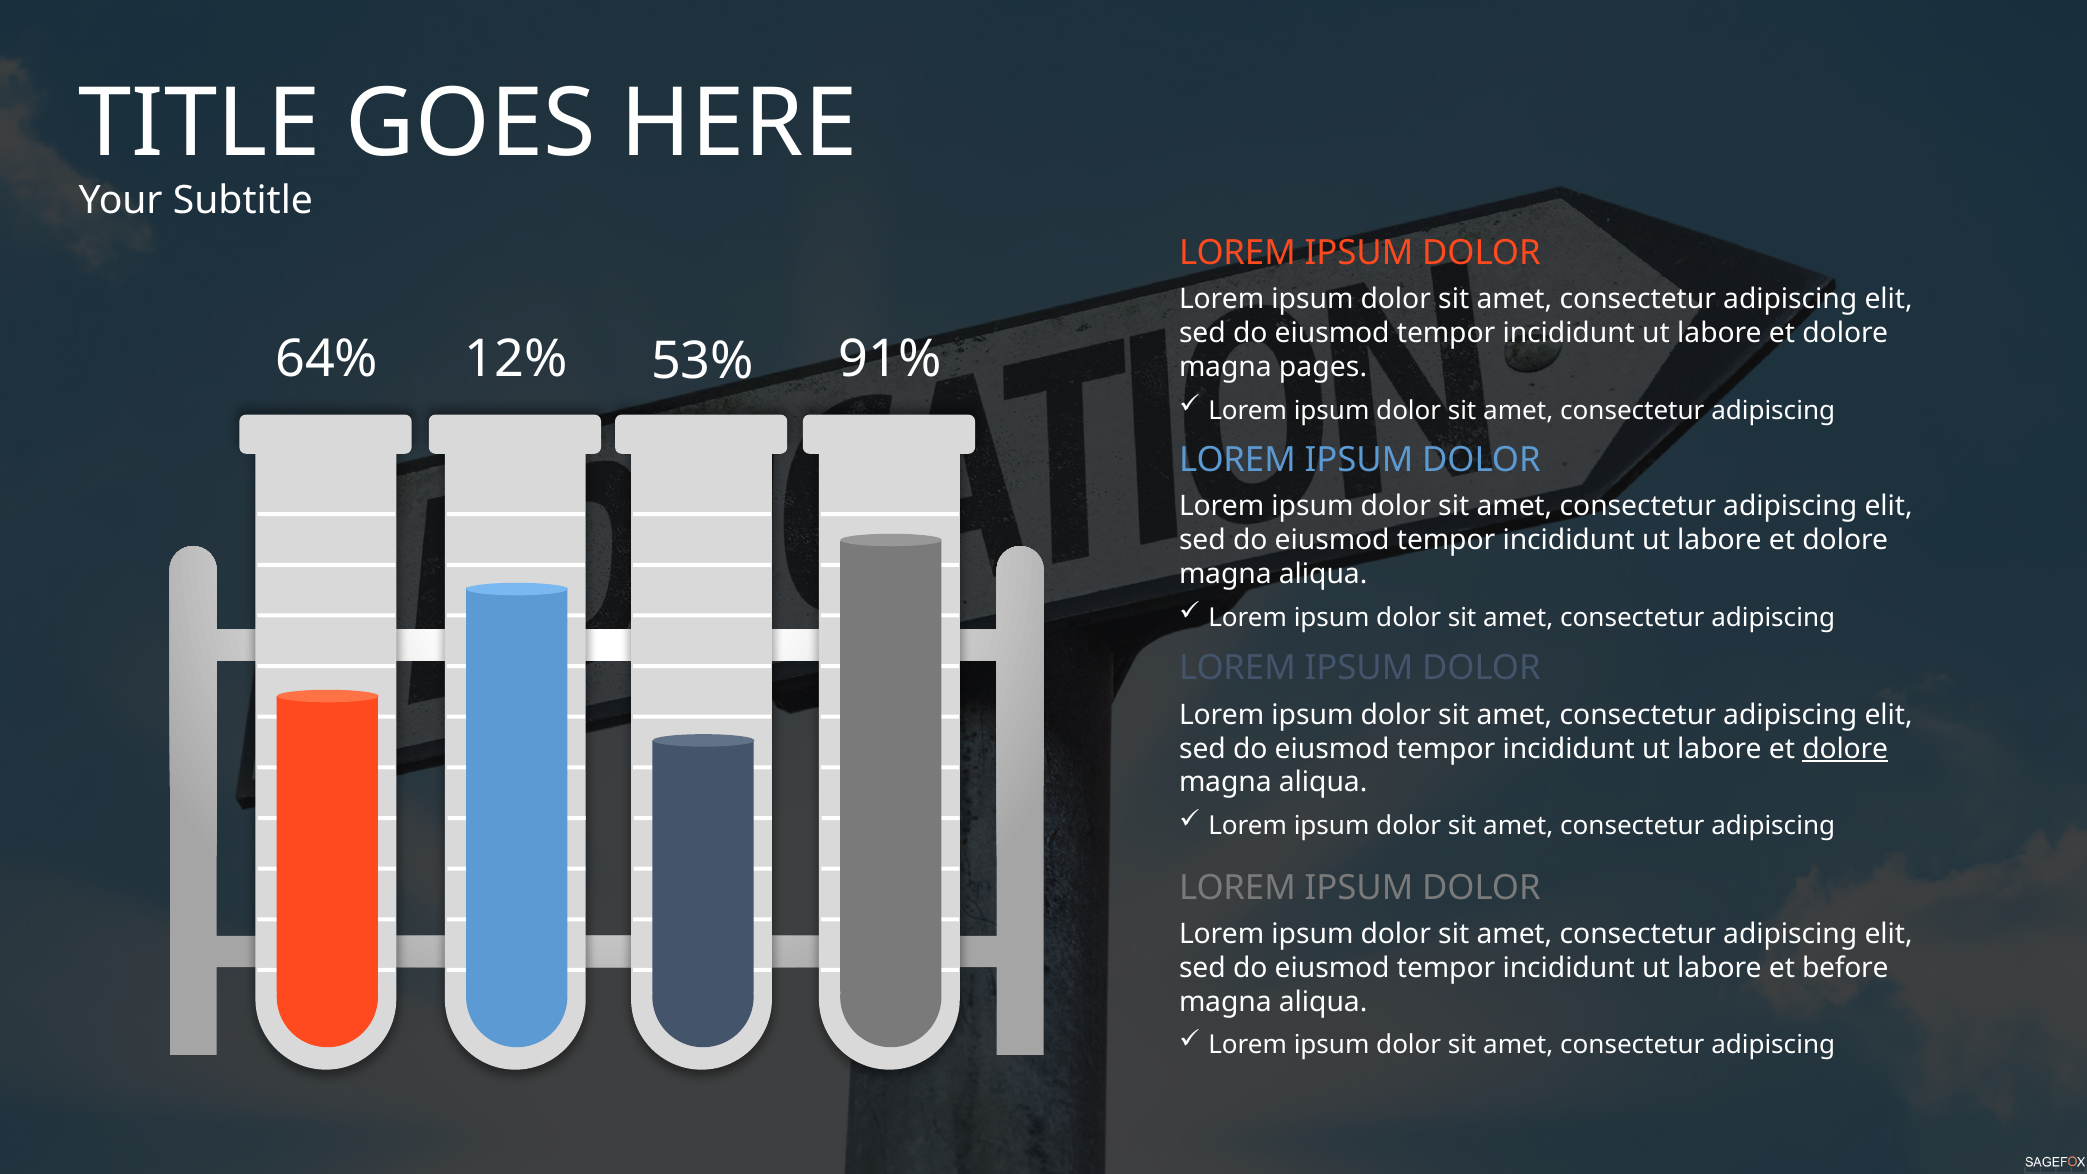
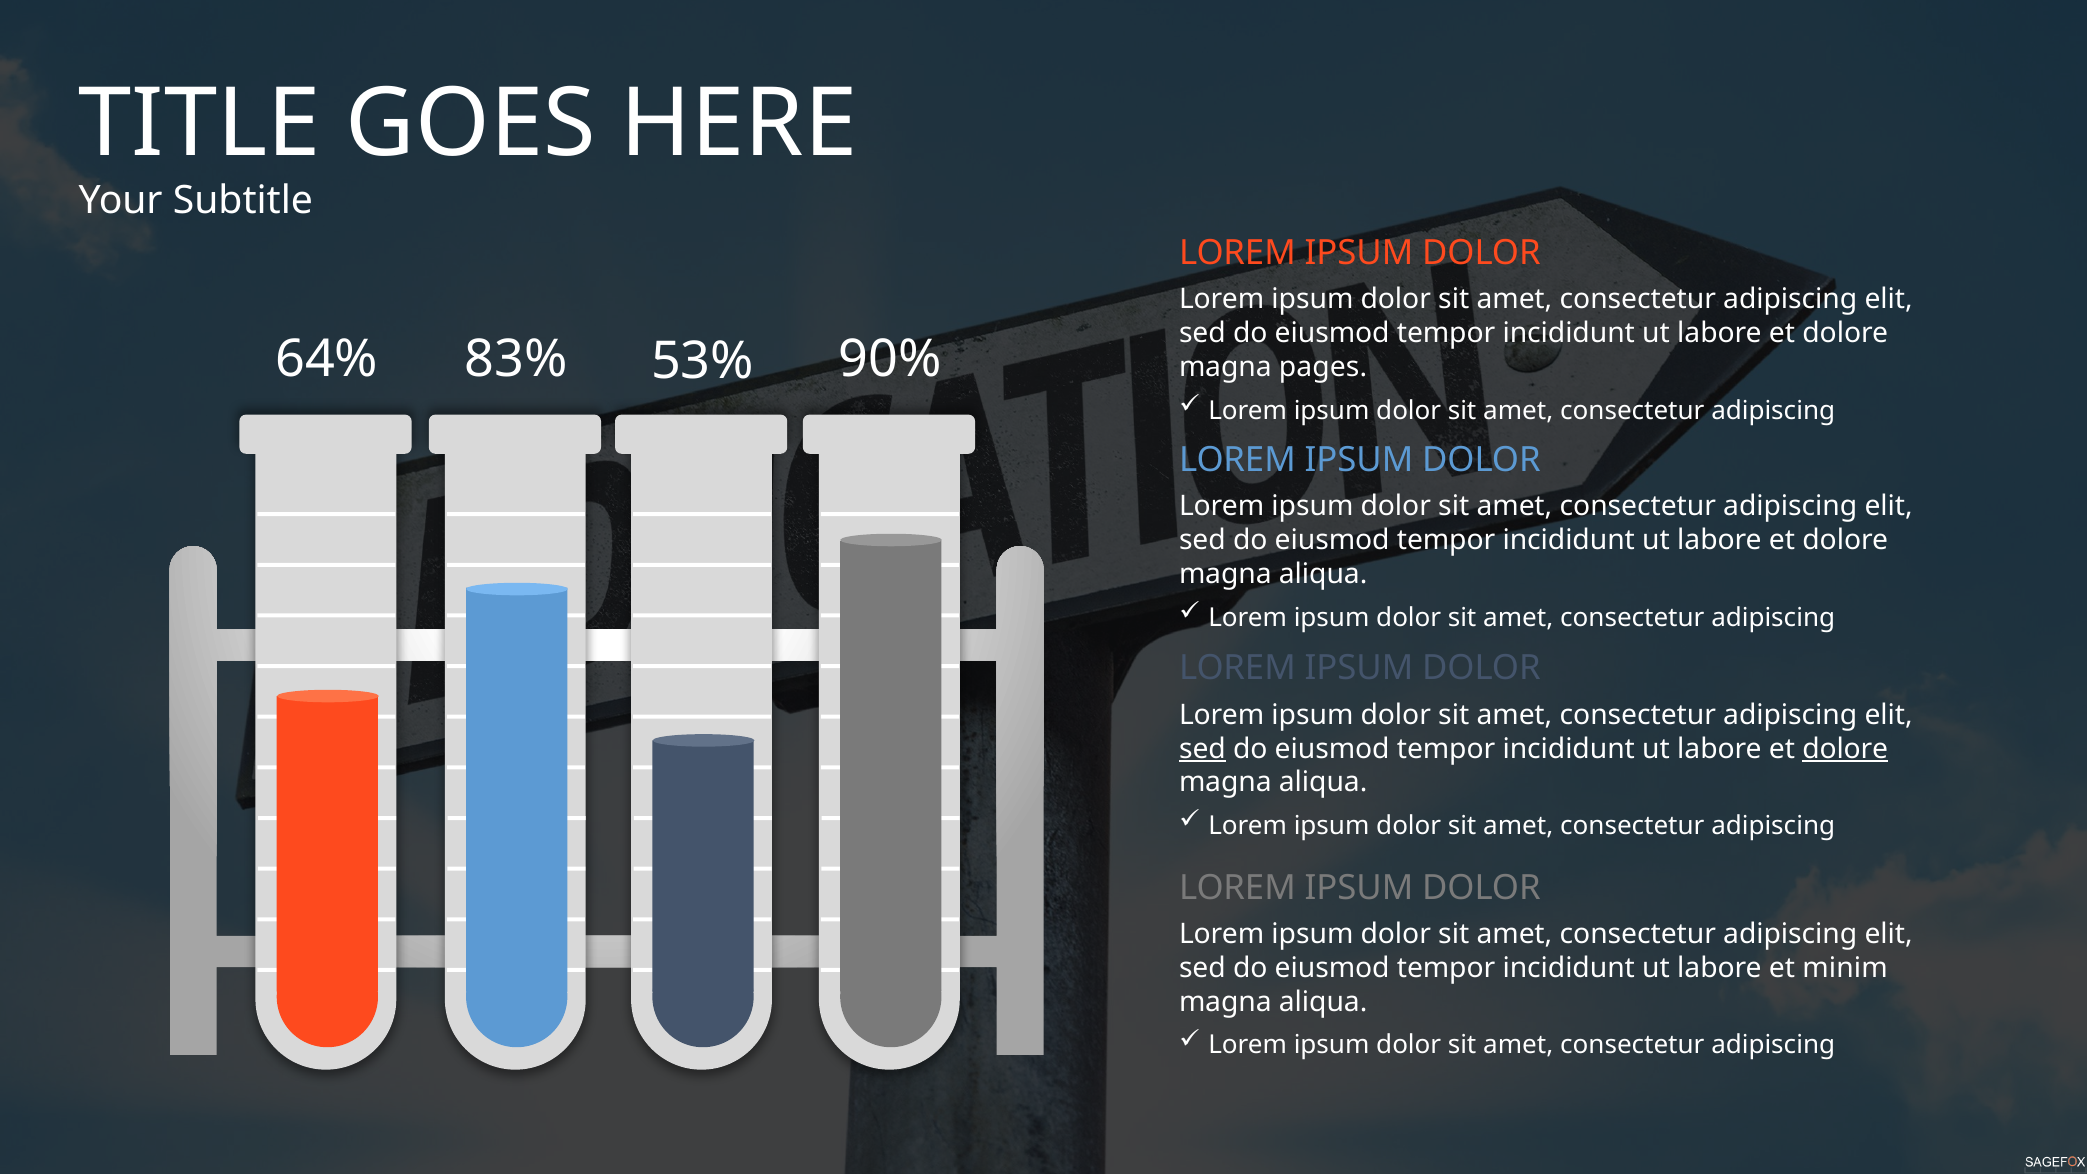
12%: 12% -> 83% (516, 360)
91%: 91% -> 90% (890, 360)
sed underline: none -> present (1202, 749)
before: before -> minim (1845, 968)
